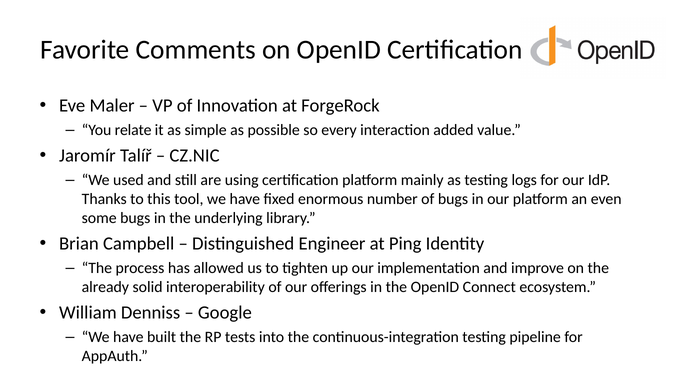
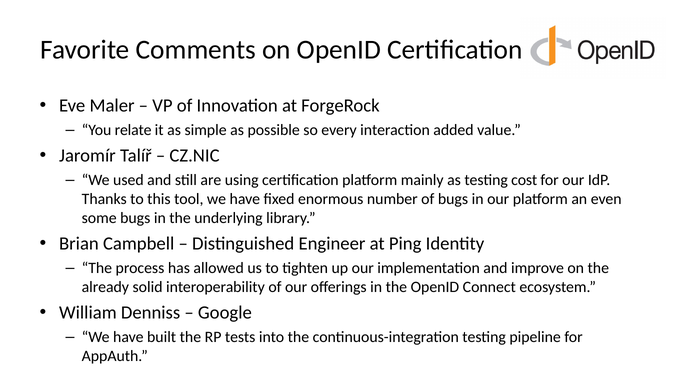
logs: logs -> cost (524, 180)
